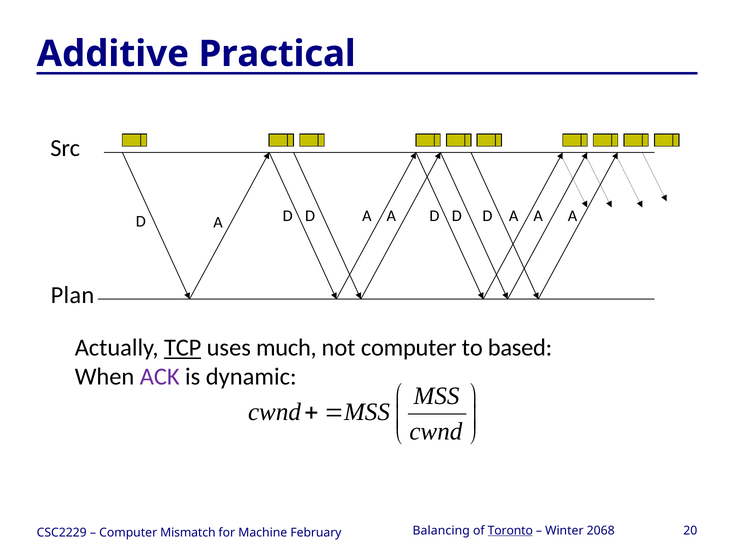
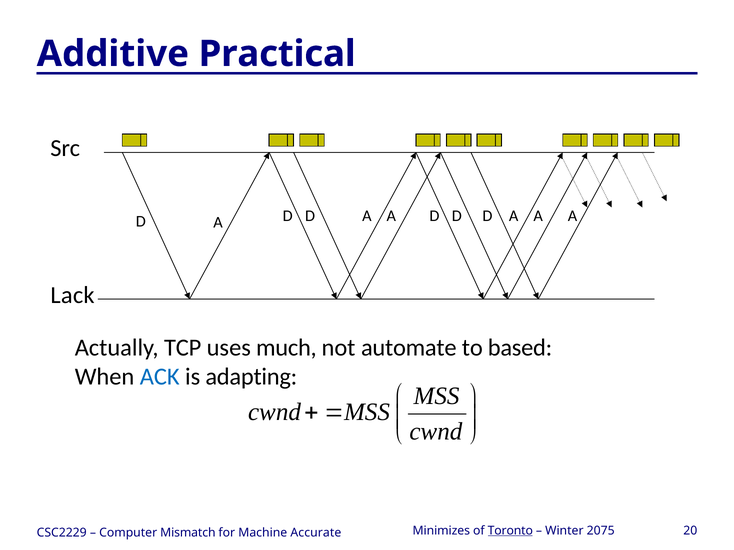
Plan: Plan -> Lack (73, 295)
TCP underline: present -> none (183, 348)
not computer: computer -> automate (409, 348)
ACK colour: purple -> blue (160, 377)
dynamic: dynamic -> adapting (251, 377)
Balancing: Balancing -> Minimizes (441, 531)
2068: 2068 -> 2075 (601, 531)
February: February -> Accurate (316, 533)
